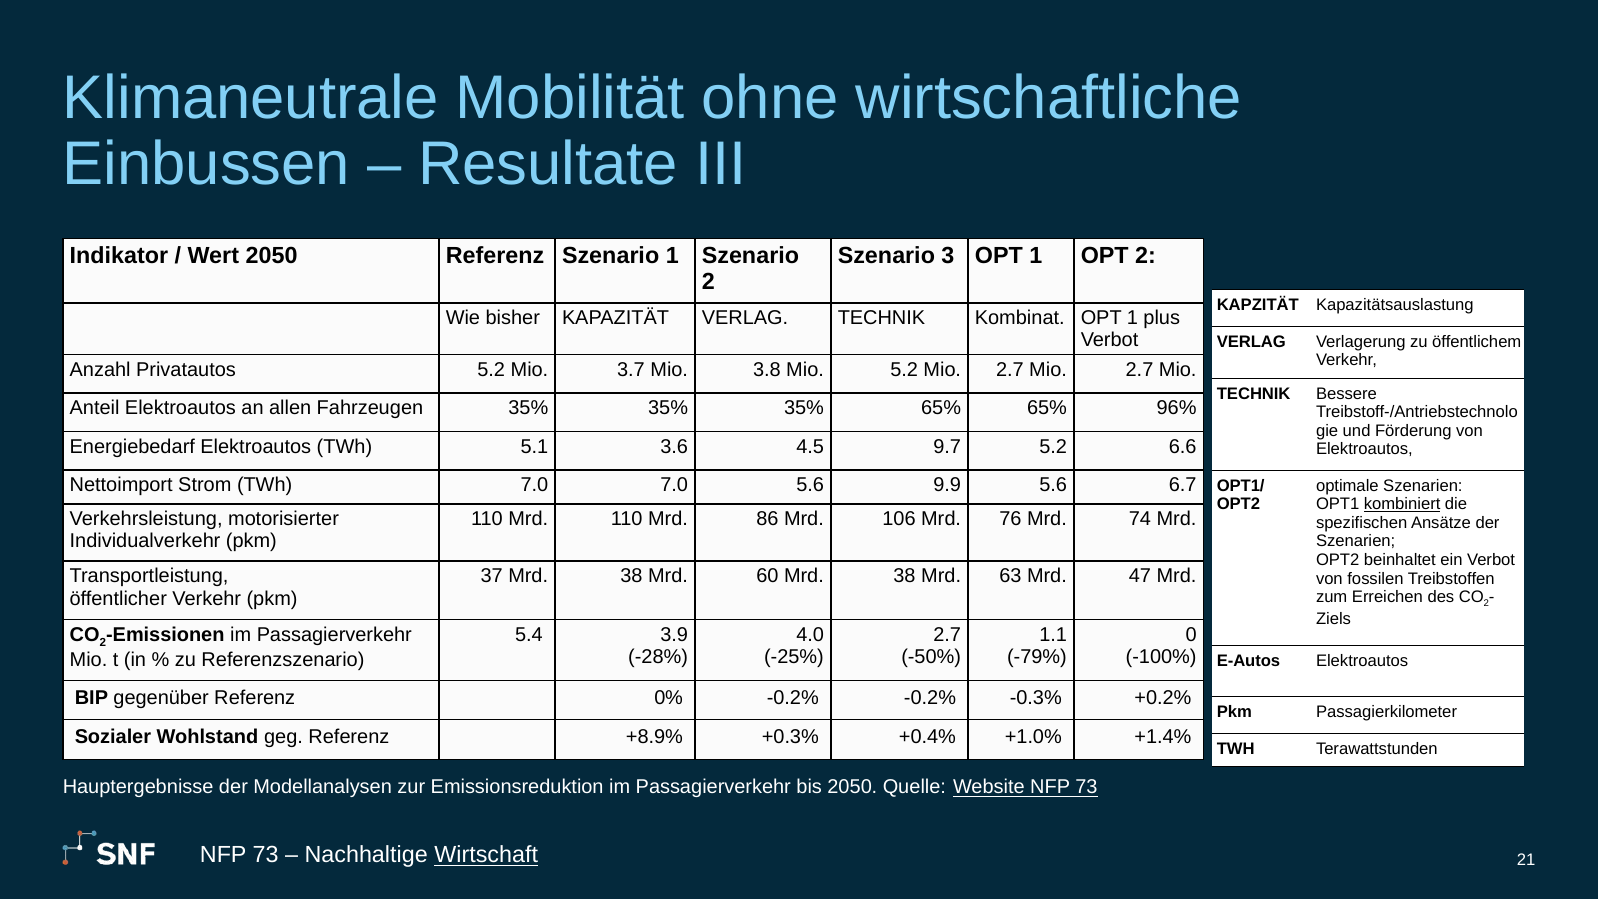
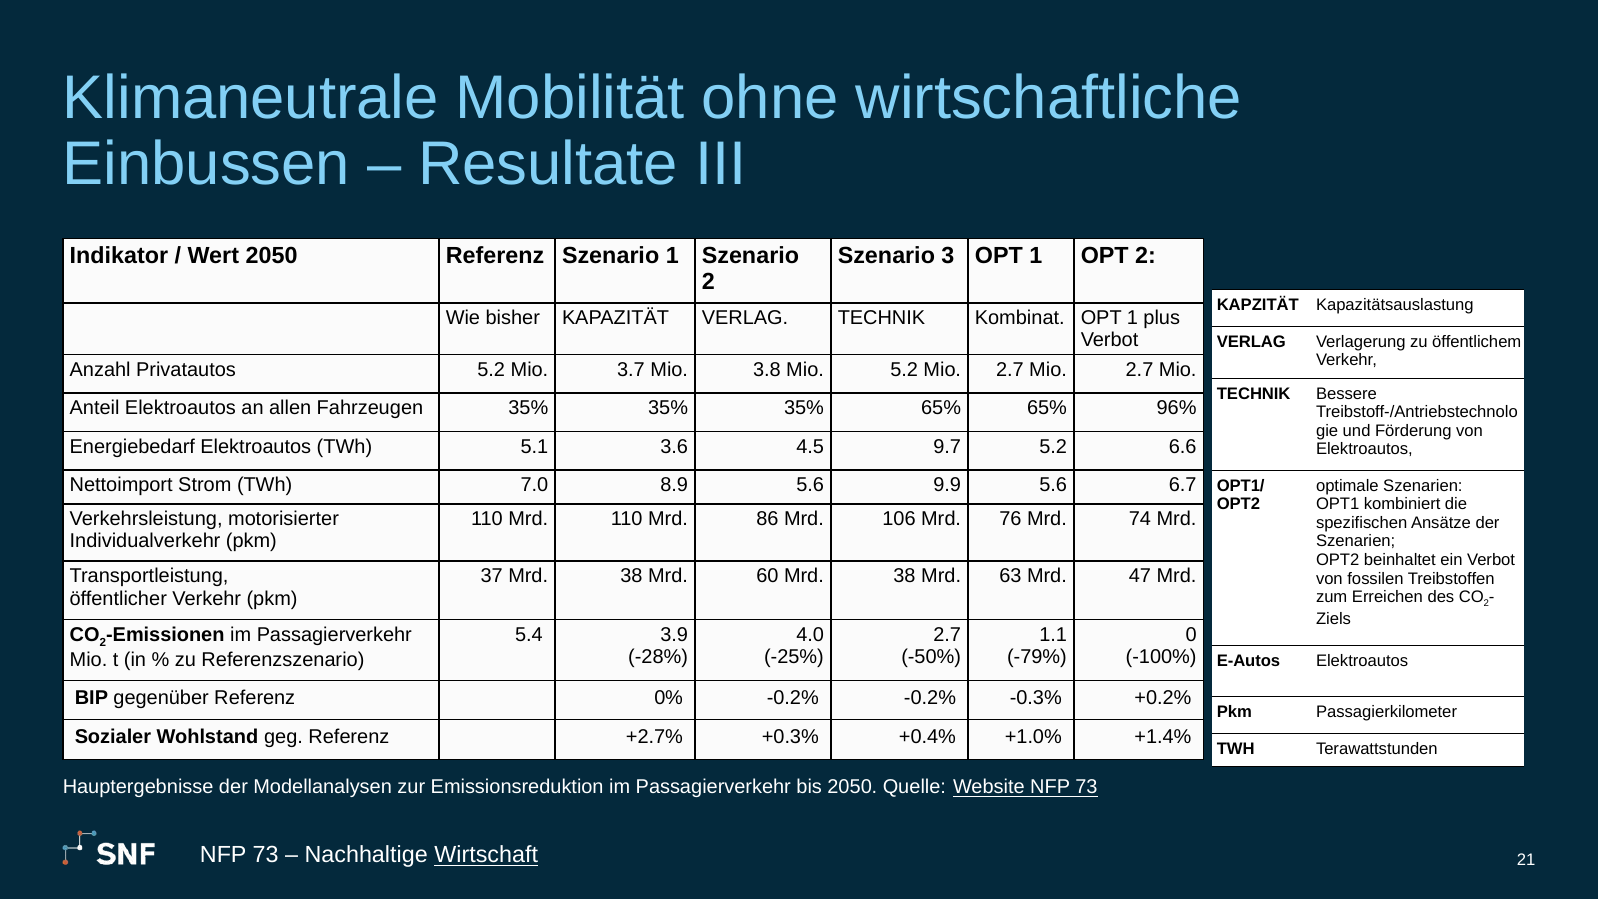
7.0 7.0: 7.0 -> 8.9 (674, 485)
kombiniert underline: present -> none (1402, 504)
+8.9%: +8.9% -> +2.7% (654, 737)
